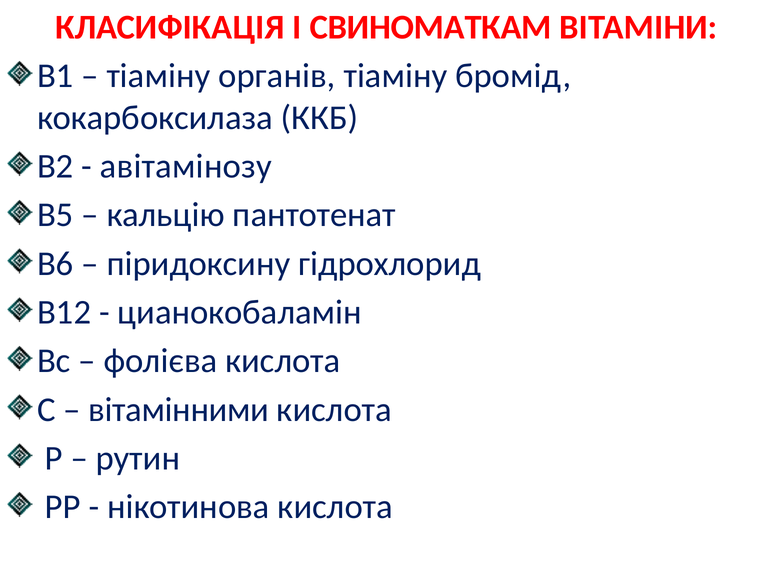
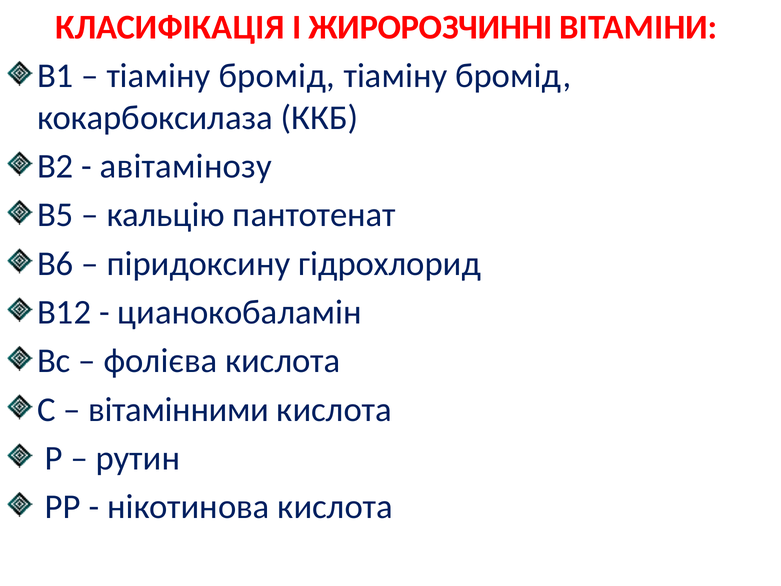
СВИНОМАТКАМ: СВИНОМАТКАМ -> ЖИРОРОЗЧИННІ (431, 27)
органів: органів -> бромід (277, 76)
